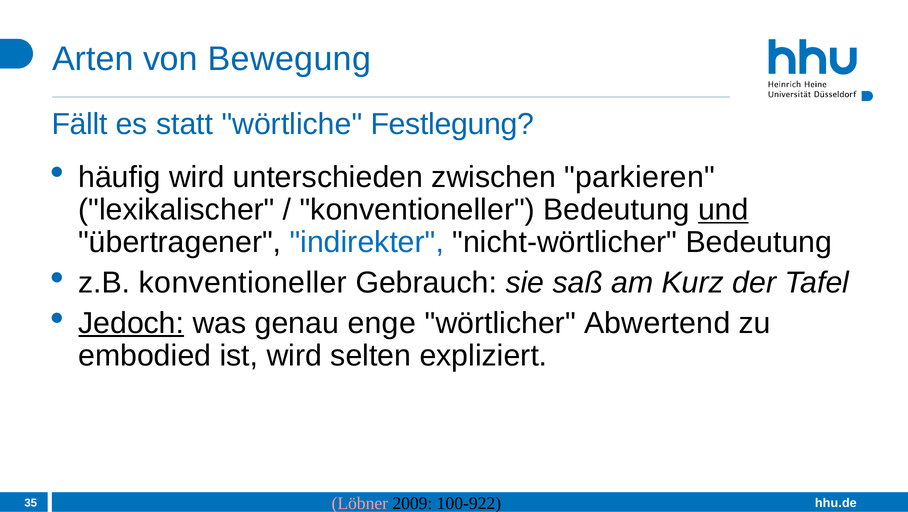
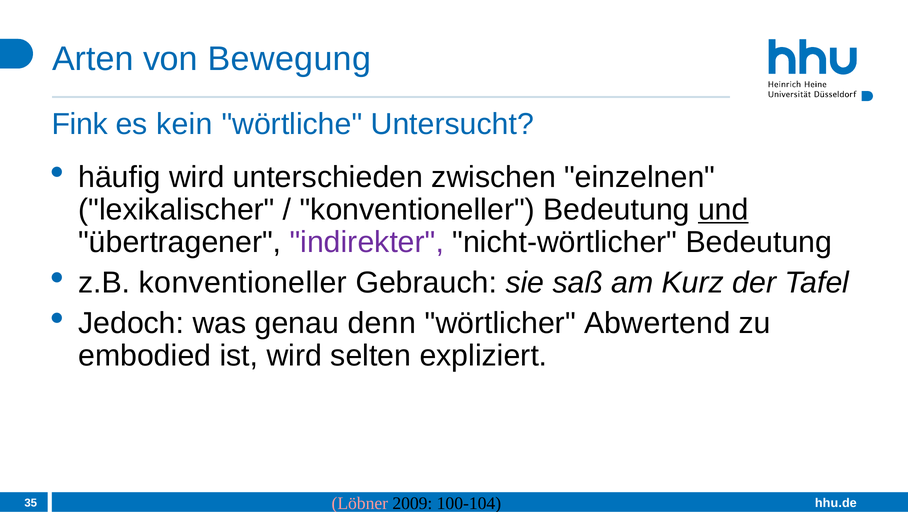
Fällt: Fällt -> Fink (80, 124)
statt: statt -> kein (184, 124)
Festlegung: Festlegung -> Untersucht (452, 124)
parkieren: parkieren -> einzelnen (640, 177)
indirekter colour: blue -> purple (367, 242)
Jedoch underline: present -> none (131, 323)
enge: enge -> denn (382, 323)
100-922: 100-922 -> 100-104 (469, 503)
